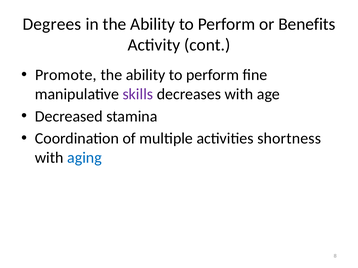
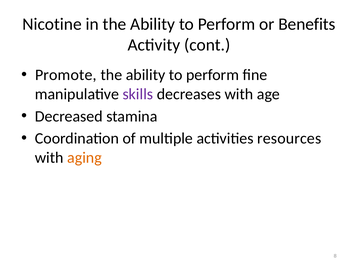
Degrees: Degrees -> Nicotine (52, 24)
shortness: shortness -> resources (289, 139)
aging colour: blue -> orange (85, 158)
